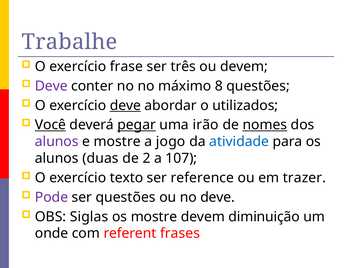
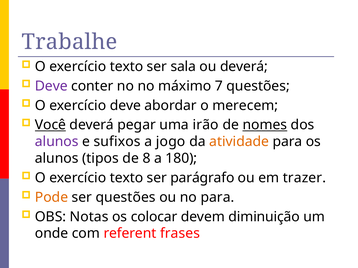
frase: frase -> texto (127, 67)
três: três -> sala (183, 67)
ou devem: devem -> deverá (244, 67)
8: 8 -> 7 (219, 86)
deve underline: present -> none (125, 106)
utilizados: utilizados -> merecem (245, 106)
pegar underline: present -> none (137, 125)
e mostre: mostre -> sufixos (117, 142)
atividade colour: blue -> orange (239, 142)
duas: duas -> tipos (100, 159)
2: 2 -> 8 (146, 159)
107: 107 -> 180 (181, 159)
reference: reference -> parágrafo (202, 178)
Pode colour: purple -> orange (52, 198)
no deve: deve -> para (217, 198)
Siglas: Siglas -> Notas (89, 217)
os mostre: mostre -> colocar (154, 217)
